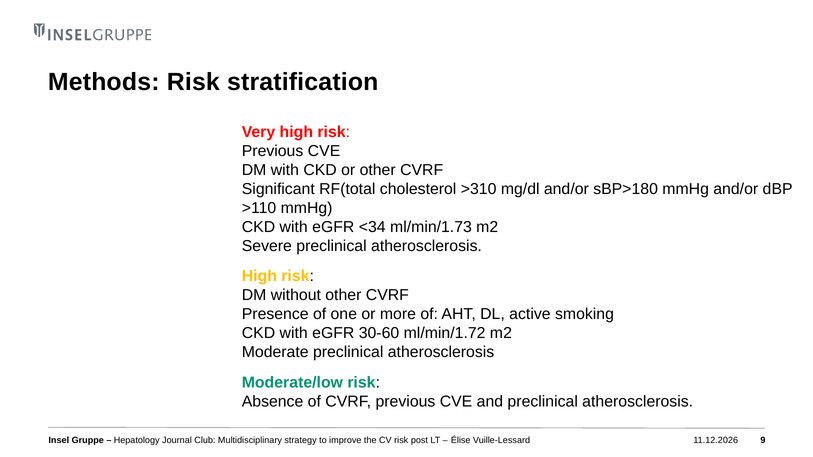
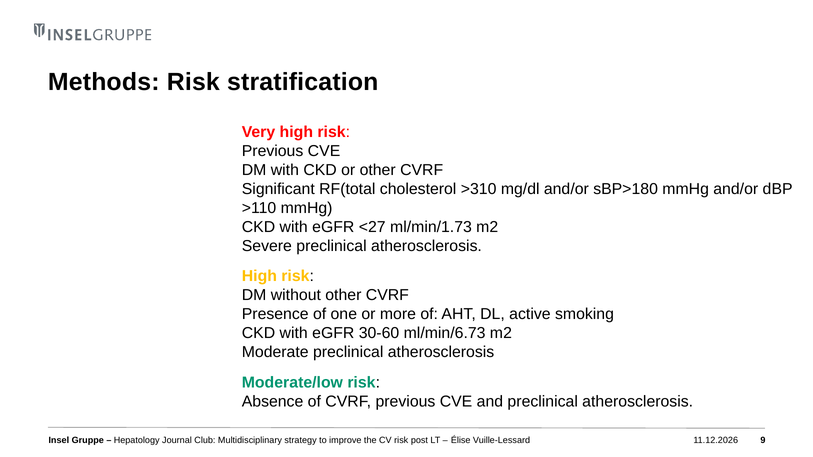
<34: <34 -> <27 (372, 227)
ml/min/1.72: ml/min/1.72 -> ml/min/6.73 (445, 333)
